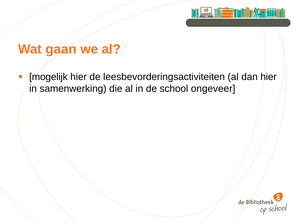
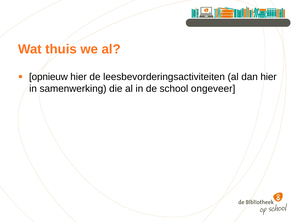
gaan: gaan -> thuis (61, 49)
mogelijk: mogelijk -> opnieuw (48, 77)
